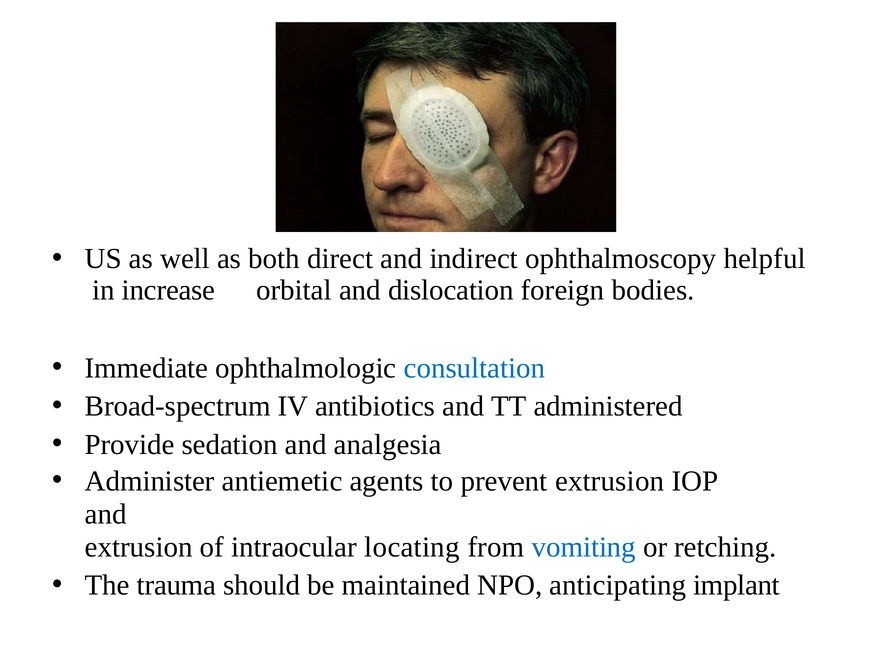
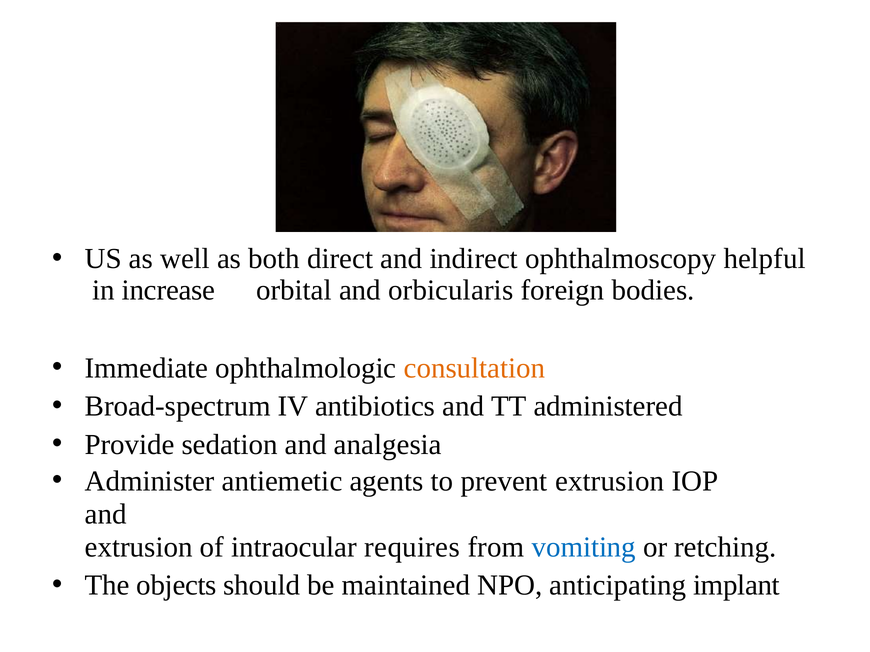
dislocation: dislocation -> orbicularis (451, 290)
consultation colour: blue -> orange (474, 368)
locating: locating -> requires (412, 547)
trauma: trauma -> objects (177, 586)
